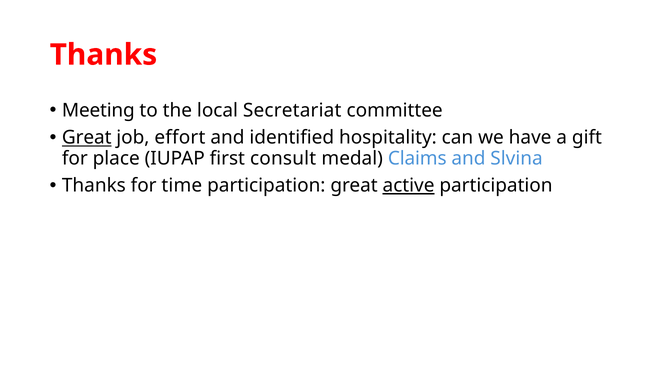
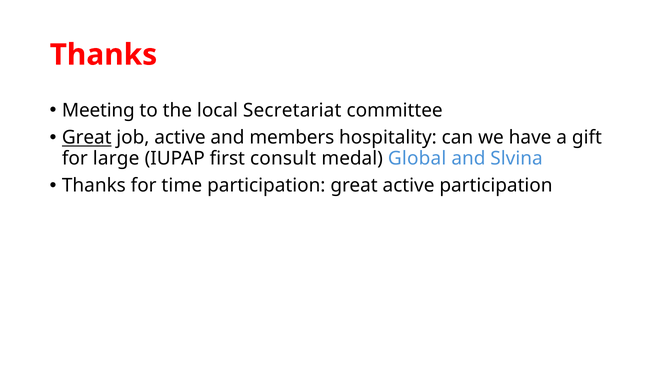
job effort: effort -> active (180, 138)
identified: identified -> members (292, 138)
place: place -> large (116, 158)
Claims: Claims -> Global (417, 158)
active underline: present -> none (409, 185)
